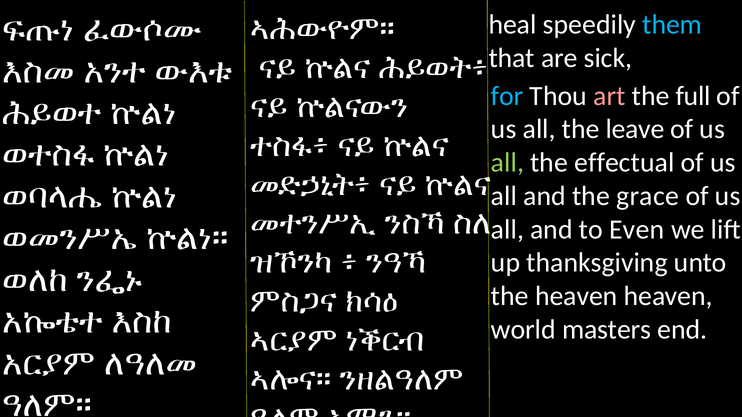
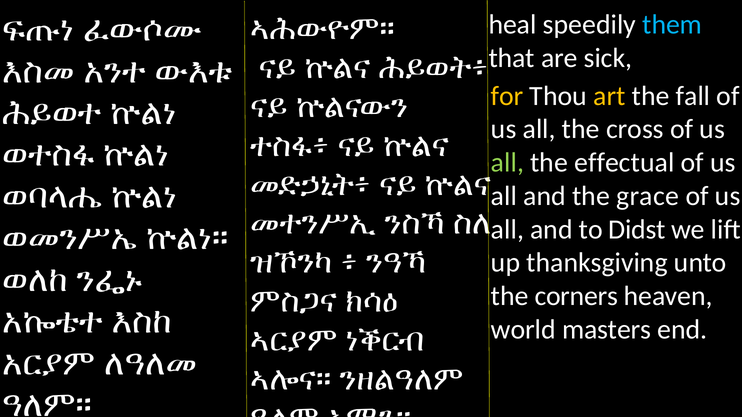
for colour: light blue -> yellow (507, 96)
art colour: pink -> yellow (609, 96)
full: full -> fall (693, 96)
leave: leave -> cross (635, 129)
Even: Even -> Didst (637, 230)
the heaven: heaven -> corners (576, 296)
